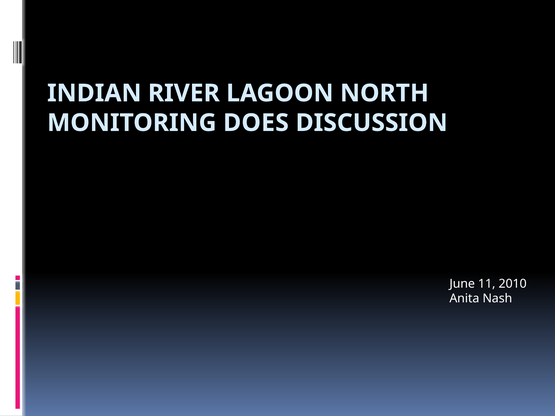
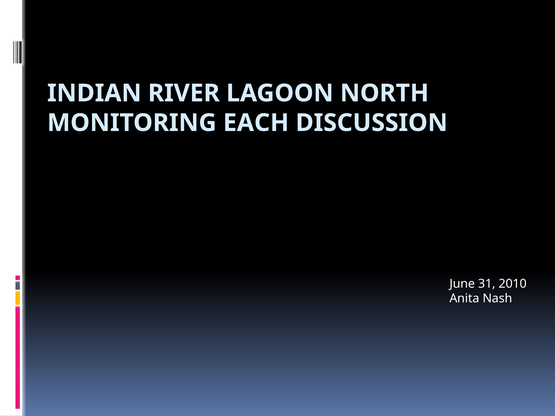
DOES: DOES -> EACH (256, 123)
11: 11 -> 31 (487, 284)
